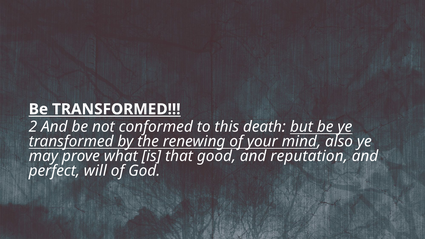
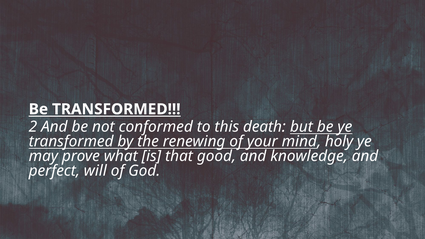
also: also -> holy (339, 142)
reputation: reputation -> knowledge (309, 156)
